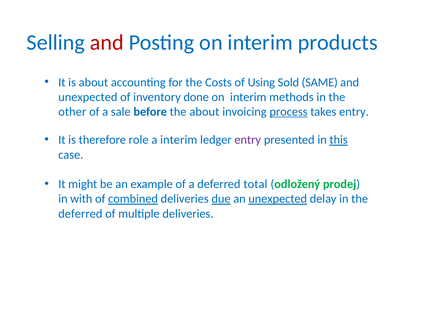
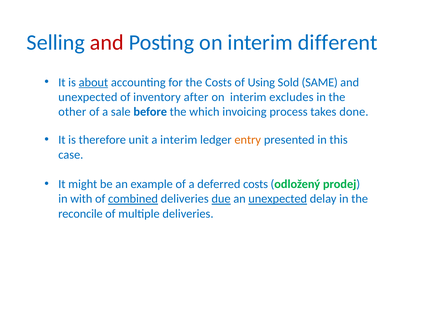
products: products -> different (338, 43)
about underline: none -> present (93, 82)
done: done -> after (196, 97)
methods: methods -> excludes (291, 97)
the about: about -> which (204, 112)
process underline: present -> none (289, 112)
takes entry: entry -> done (354, 112)
role: role -> unit (139, 140)
entry colour: purple -> orange (248, 140)
this underline: present -> none (339, 140)
deferred total: total -> costs (256, 184)
deferred: deferred -> reconcile (80, 214)
